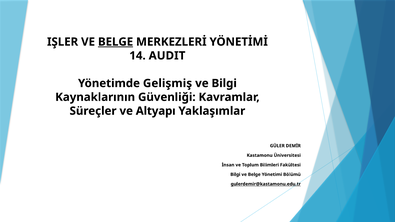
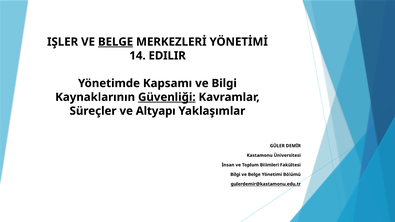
AUDIT: AUDIT -> EDILIR (167, 56)
Gelişmiş: Gelişmiş -> Kapsamı (168, 83)
Güvenliği underline: none -> present (167, 97)
